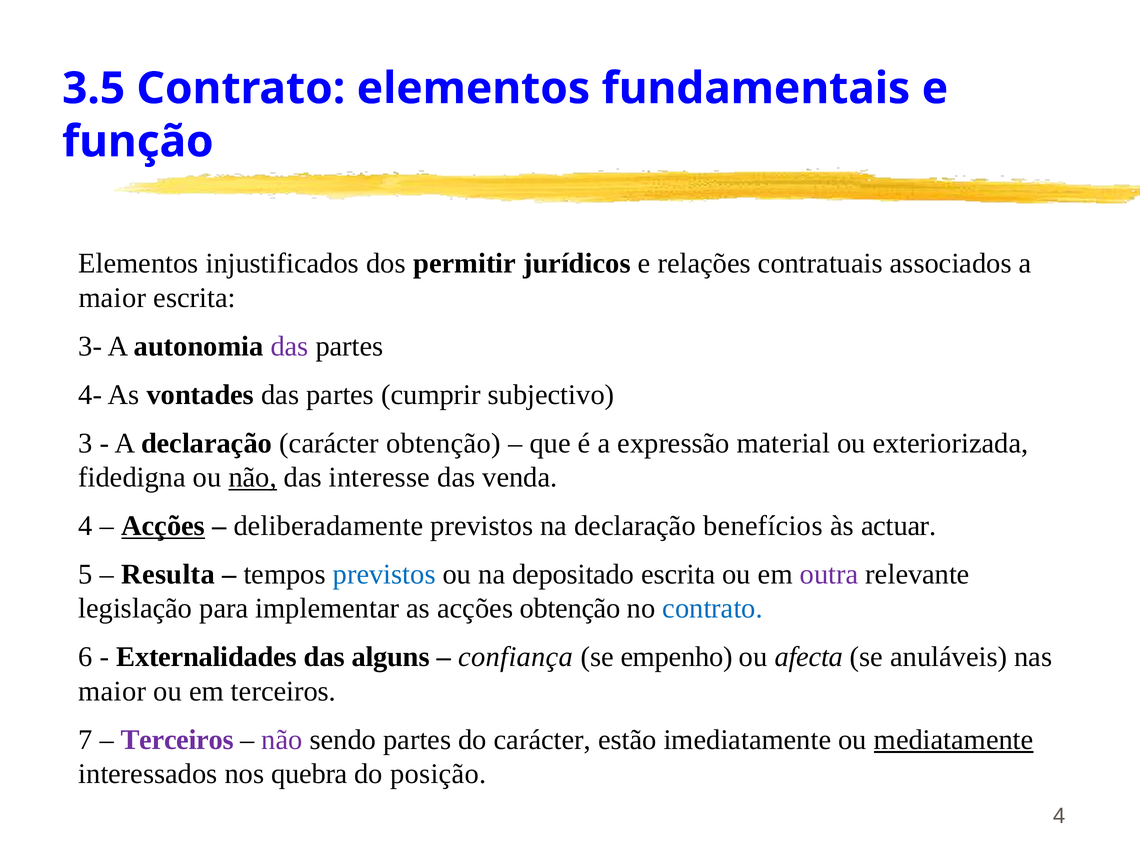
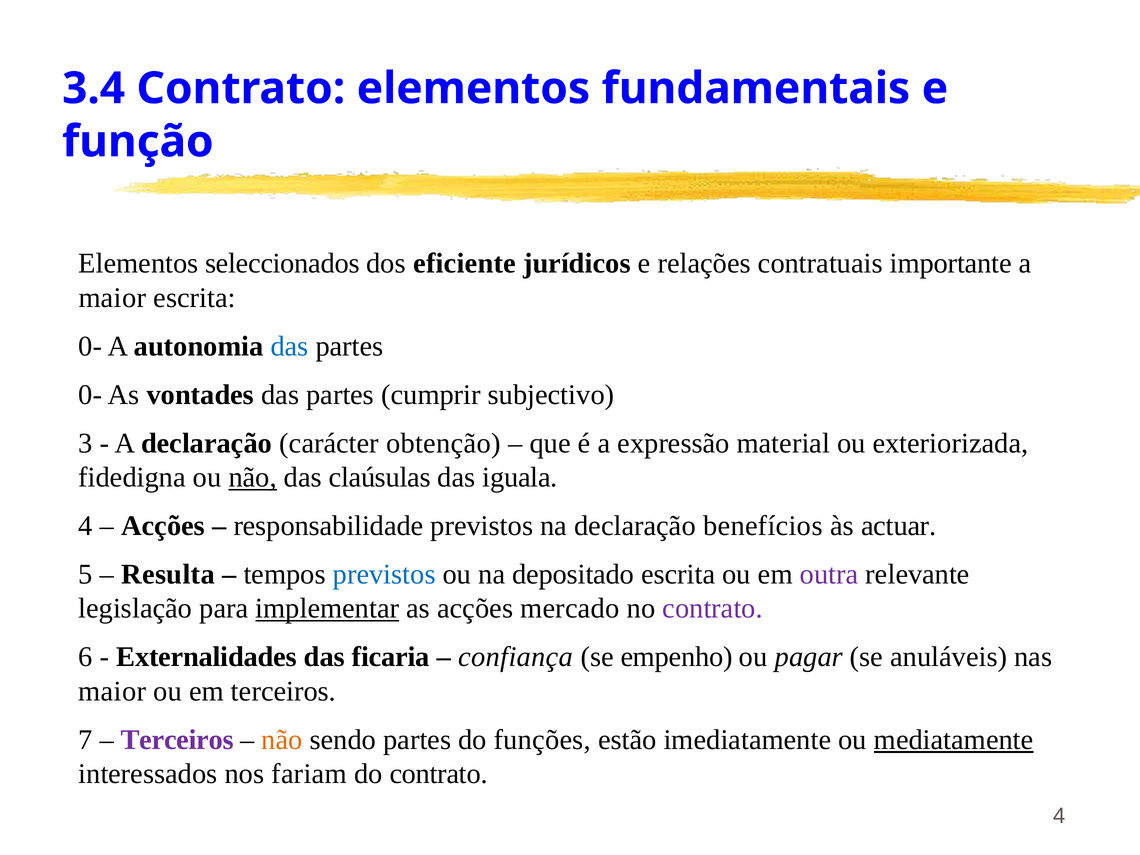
3.5: 3.5 -> 3.4 (94, 89)
injustificados: injustificados -> seleccionados (282, 264)
permitir: permitir -> eficiente (465, 264)
associados: associados -> importante (951, 264)
3-: 3- -> 0- (90, 346)
das colour: purple -> blue (290, 346)
4-: 4- -> 0- (90, 395)
interesse: interesse -> claúsulas (380, 477)
venda: venda -> iguala (520, 477)
Acções underline: present -> none (163, 526)
deliberadamente: deliberadamente -> responsabilidade (328, 526)
implementar underline: none -> present (327, 609)
acções obtenção: obtenção -> mercado (570, 609)
contrato colour: blue -> purple (713, 609)
alguns: alguns -> ficaria (391, 657)
afecta: afecta -> pagar (809, 657)
não colour: purple -> orange (282, 740)
do carácter: carácter -> funções (542, 740)
quebra: quebra -> fariam (309, 774)
do posição: posição -> contrato (439, 774)
